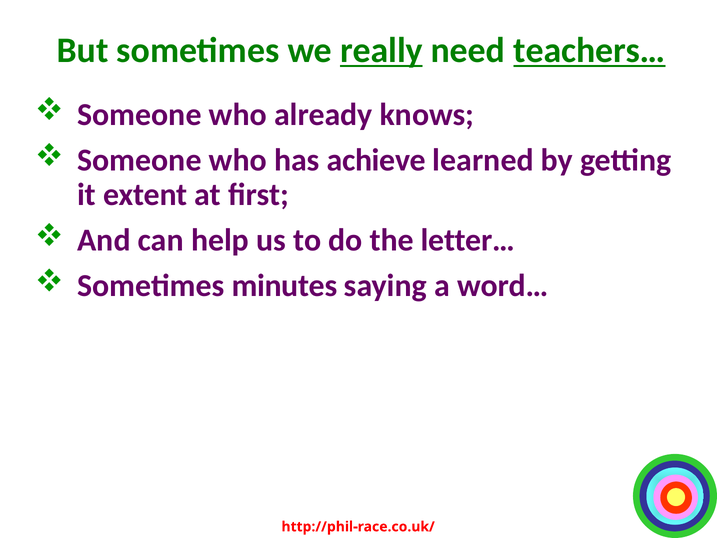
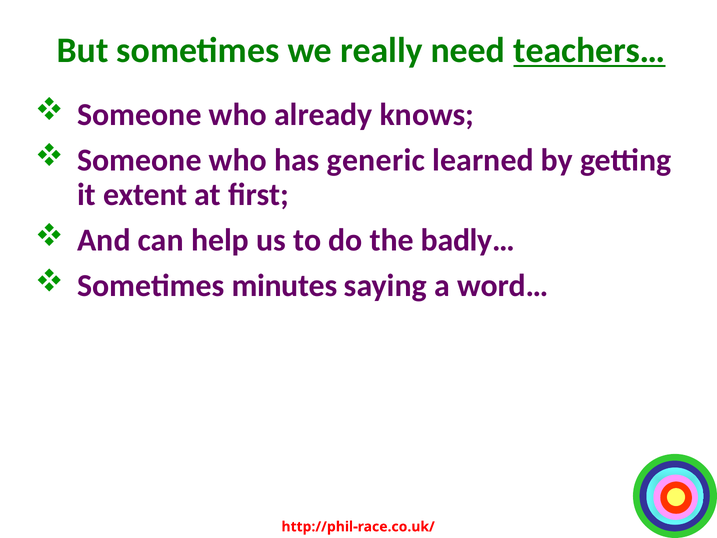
really underline: present -> none (381, 51)
achieve: achieve -> generic (376, 160)
letter…: letter… -> badly… (468, 240)
